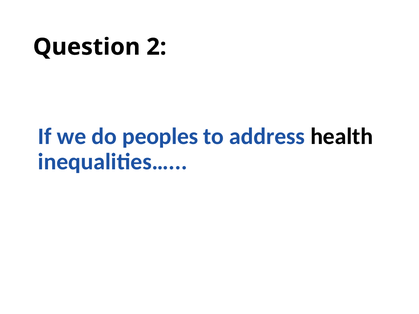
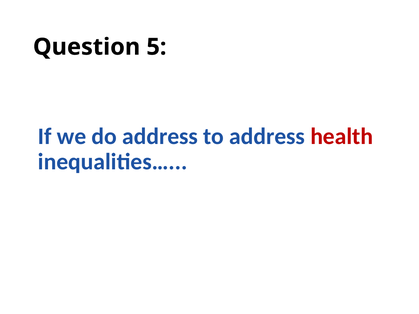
2: 2 -> 5 (156, 47)
do peoples: peoples -> address (160, 136)
health colour: black -> red (342, 136)
